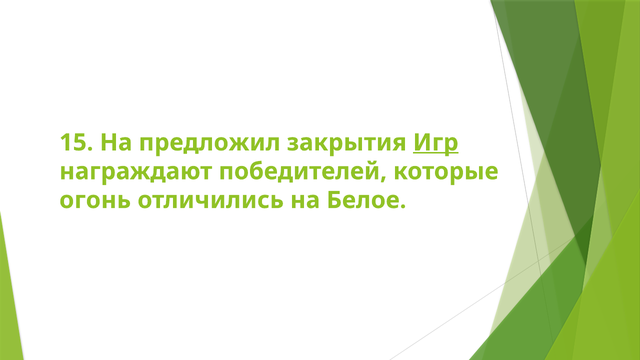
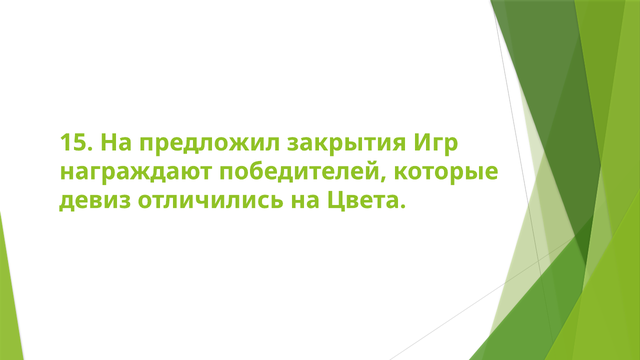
Игр underline: present -> none (436, 143)
огонь: огонь -> девиз (95, 200)
Белое: Белое -> Цвета (366, 200)
